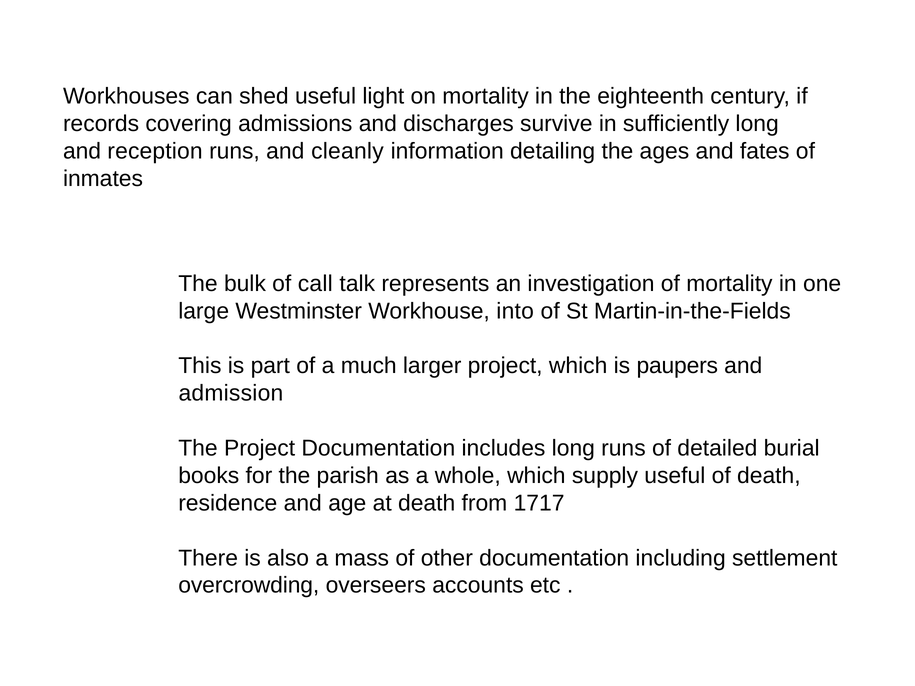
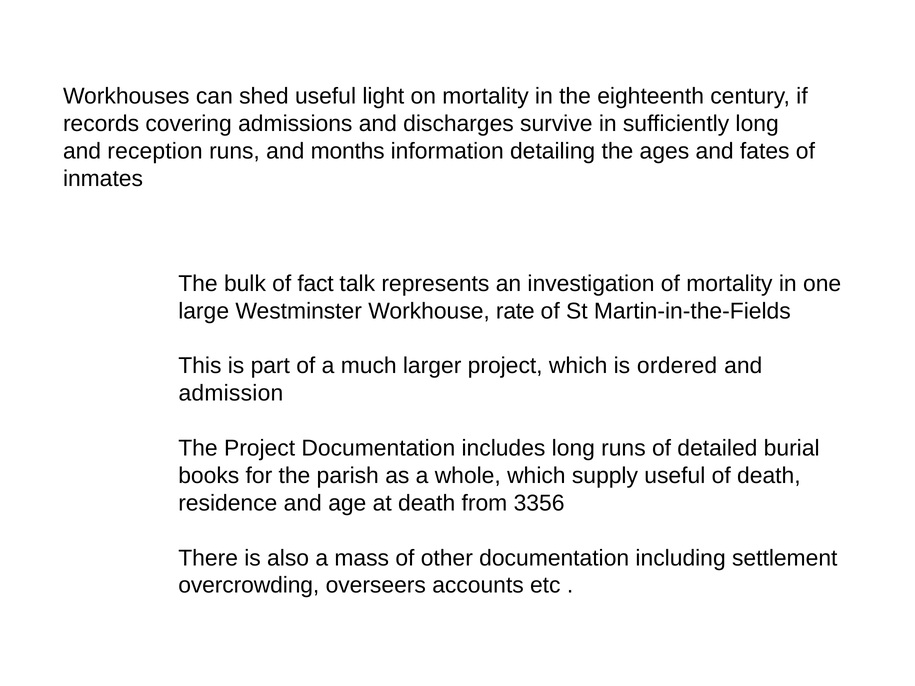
cleanly: cleanly -> months (348, 151)
call: call -> fact (316, 284)
into: into -> rate (515, 311)
paupers: paupers -> ordered (677, 366)
1717: 1717 -> 3356 (539, 503)
